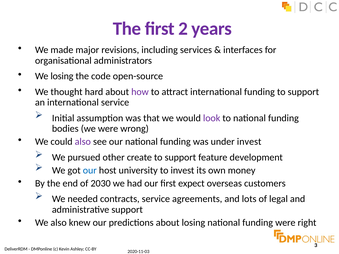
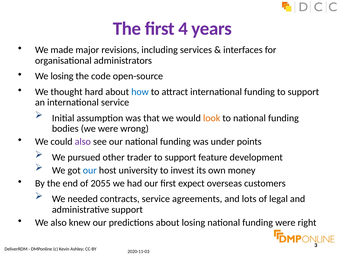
2: 2 -> 4 (183, 29)
how colour: purple -> blue (140, 92)
look colour: purple -> orange (212, 118)
under invest: invest -> points (249, 142)
create: create -> trader (139, 157)
2030: 2030 -> 2055 (101, 184)
